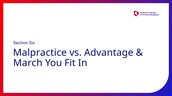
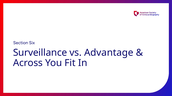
Malpractice: Malpractice -> Surveillance (40, 53)
March: March -> Across (28, 63)
